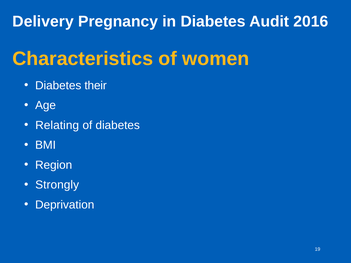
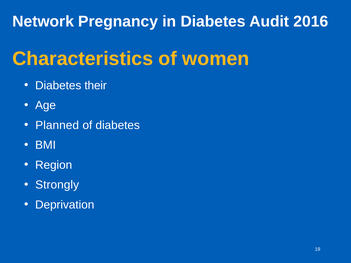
Delivery: Delivery -> Network (43, 22)
Relating: Relating -> Planned (57, 125)
